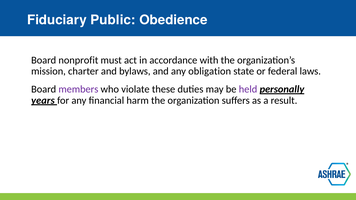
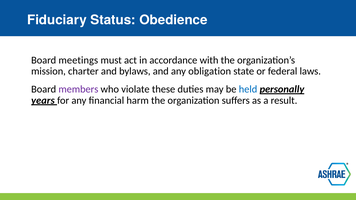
Public: Public -> Status (113, 20)
nonprofit: nonprofit -> meetings (78, 60)
held colour: purple -> blue (248, 89)
